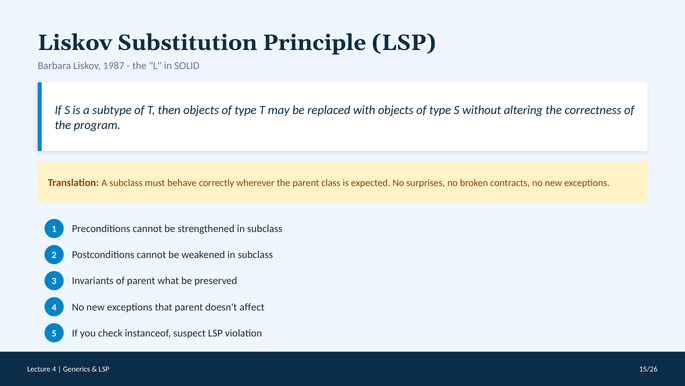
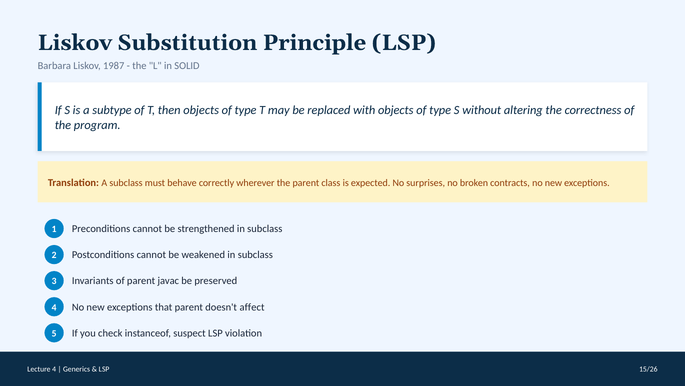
what: what -> javac (168, 281)
